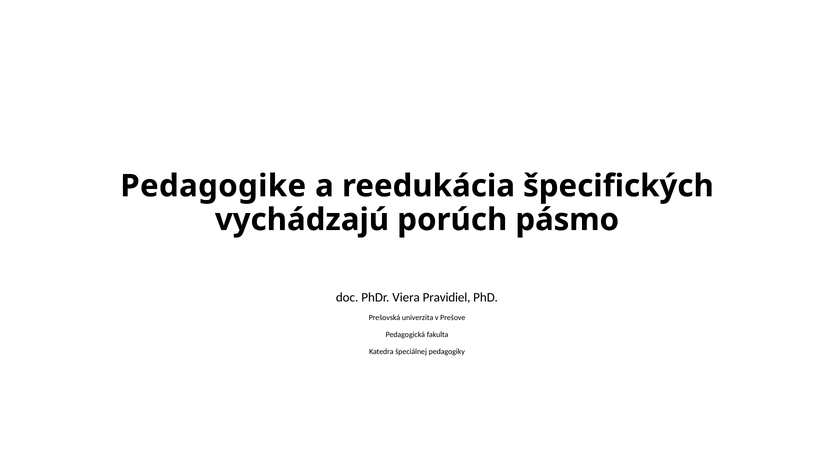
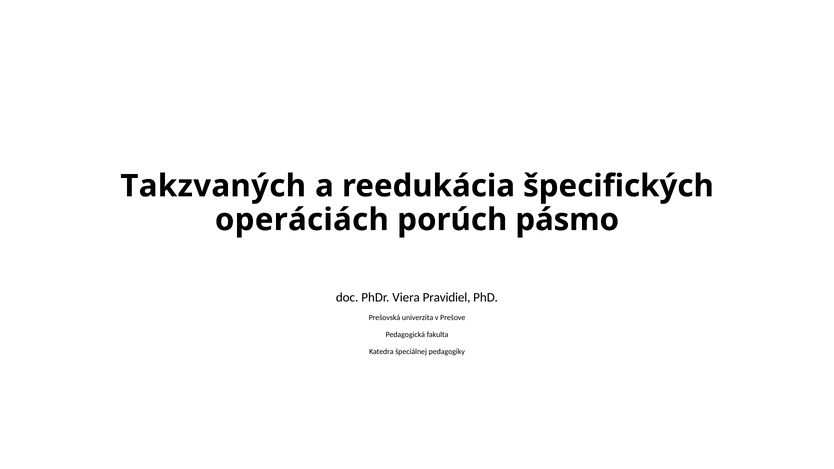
Pedagogike: Pedagogike -> Takzvaných (213, 186)
vychádzajú: vychádzajú -> operáciách (302, 220)
